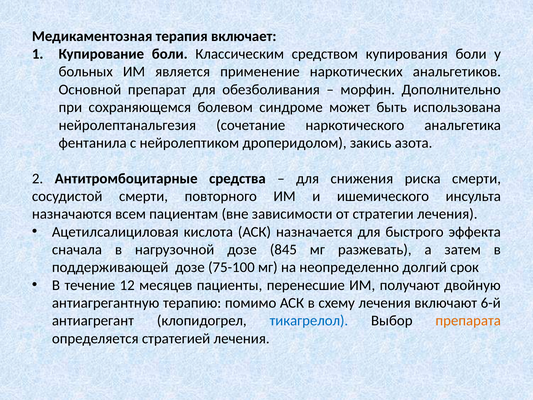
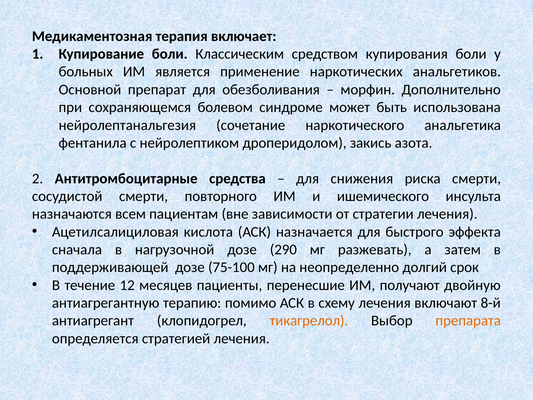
845: 845 -> 290 (283, 249)
6-й: 6-й -> 8-й (491, 303)
тикагрелол colour: blue -> orange (309, 321)
